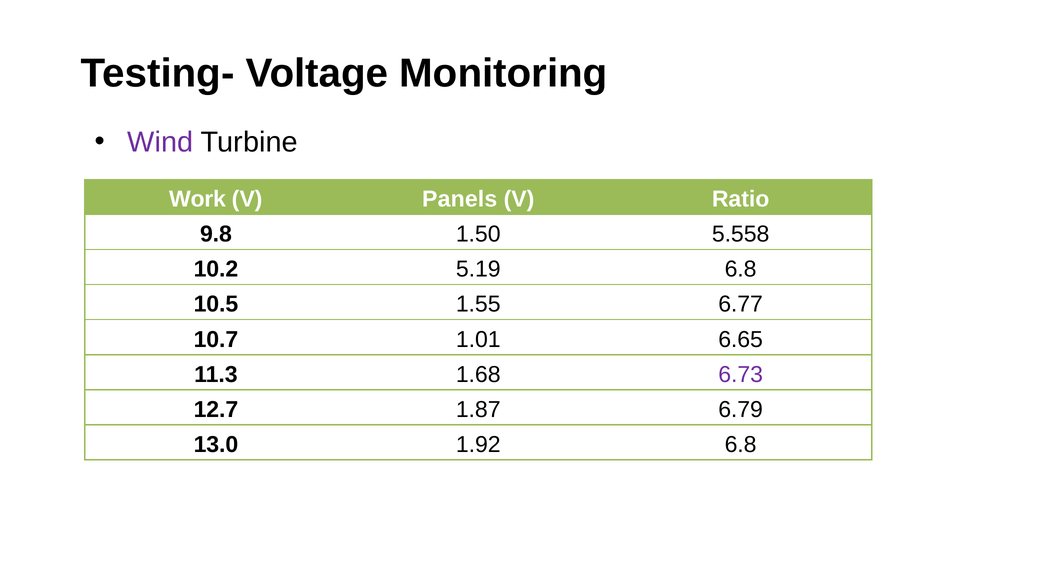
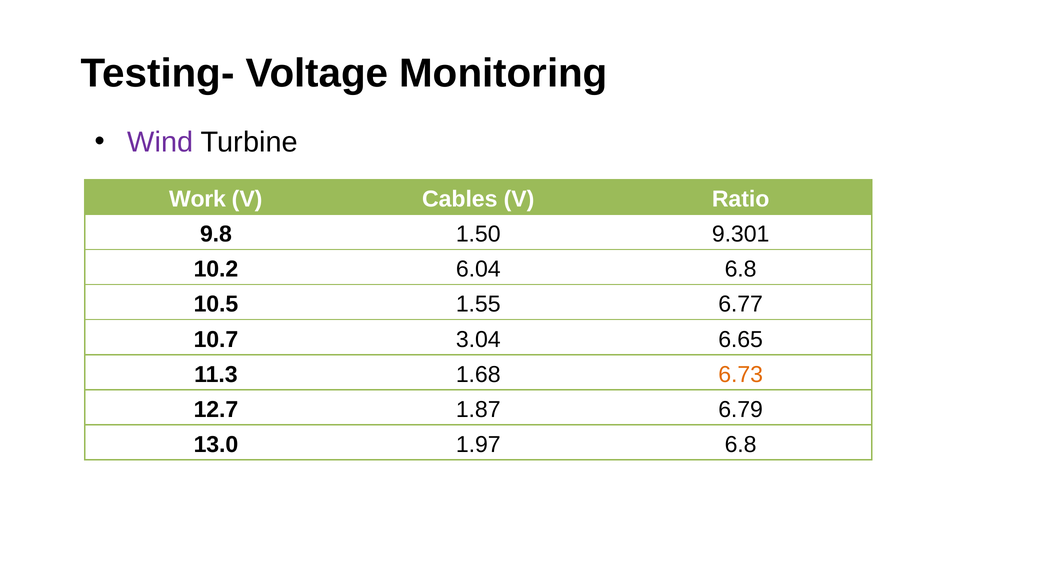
Panels: Panels -> Cables (460, 199)
5.558: 5.558 -> 9.301 (741, 235)
5.19: 5.19 -> 6.04 (478, 270)
1.01: 1.01 -> 3.04 (478, 340)
6.73 colour: purple -> orange (741, 375)
1.92: 1.92 -> 1.97 (478, 445)
